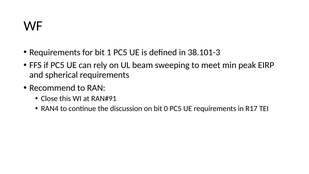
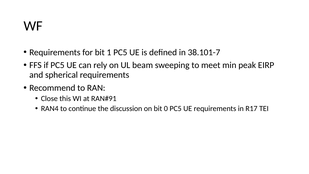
38.101-3: 38.101-3 -> 38.101-7 (204, 52)
